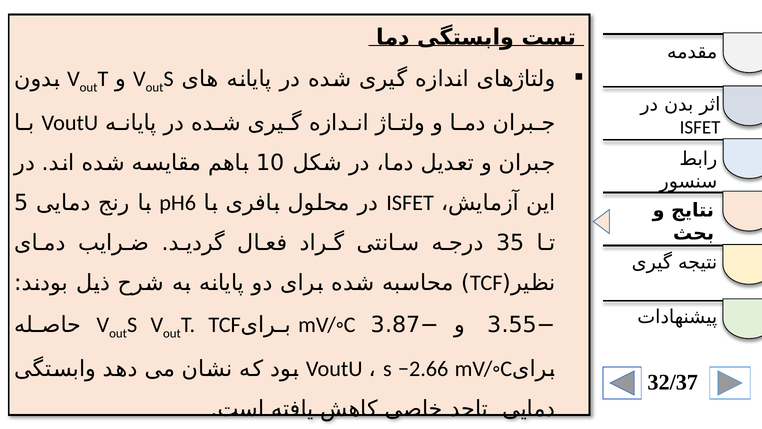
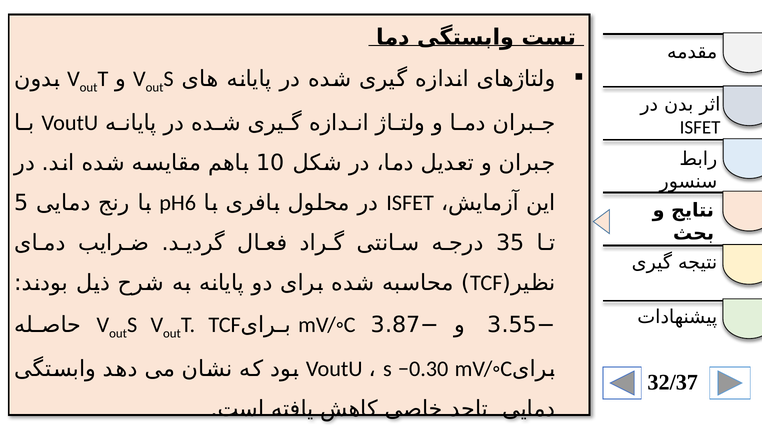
−2.66: −2.66 -> −0.30 (423, 368)
